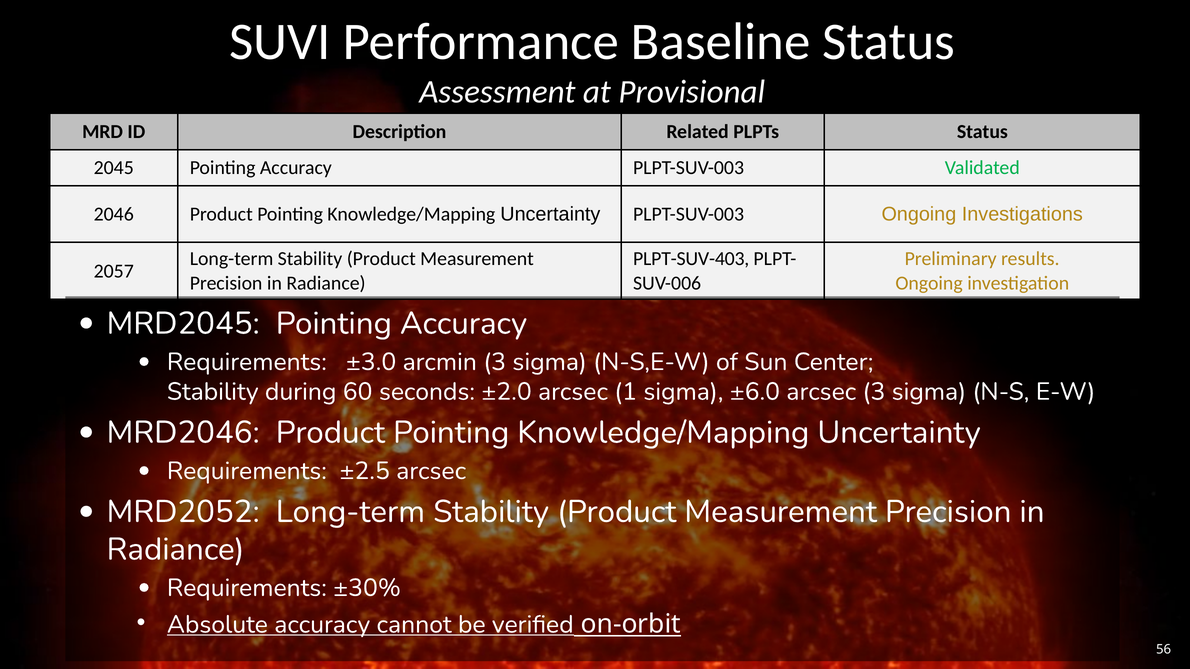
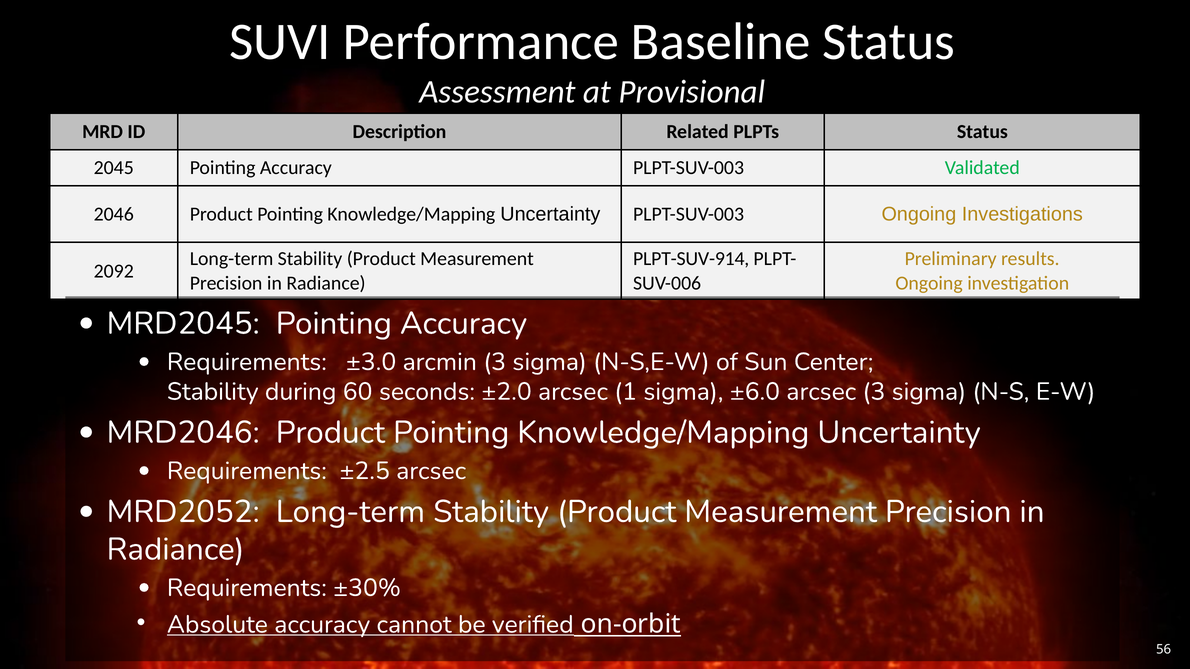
PLPT-SUV-403: PLPT-SUV-403 -> PLPT-SUV-914 (691, 259)
2057: 2057 -> 2092 (114, 271)
